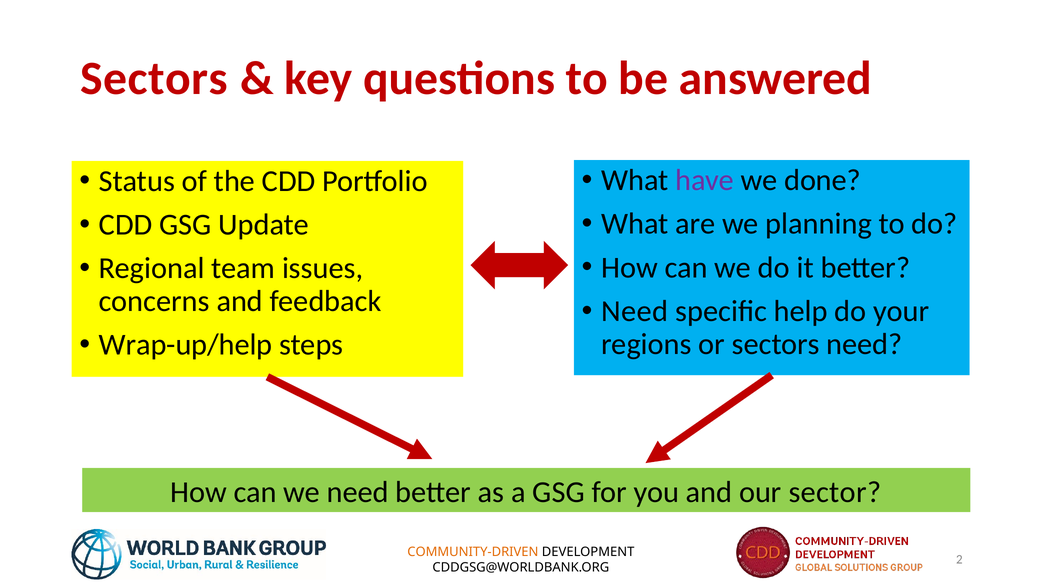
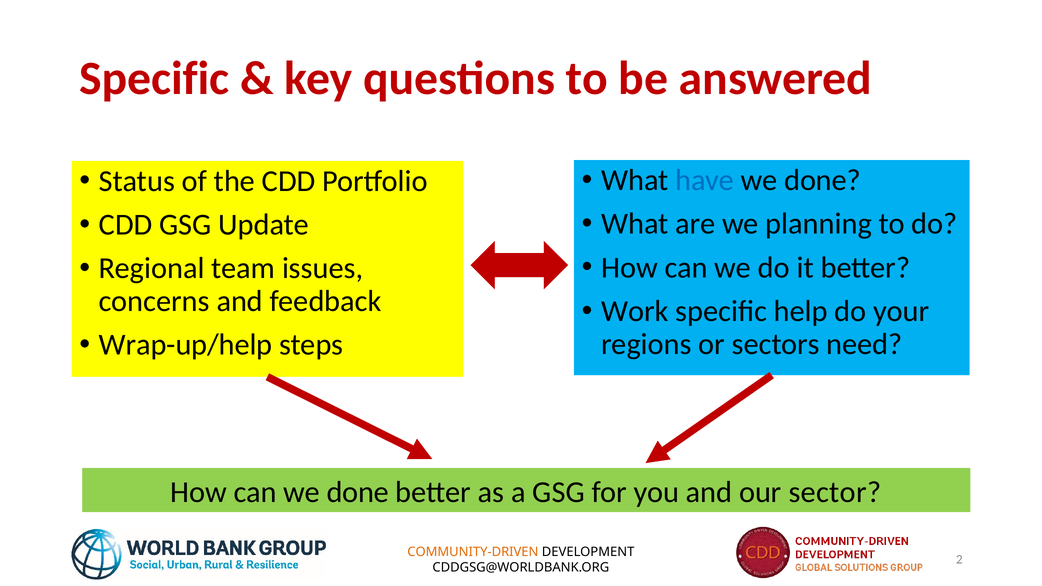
Sectors: Sectors -> Specific (154, 79)
have colour: purple -> blue (705, 180)
Need: Need -> Work (635, 311)
can we need: need -> done (358, 492)
